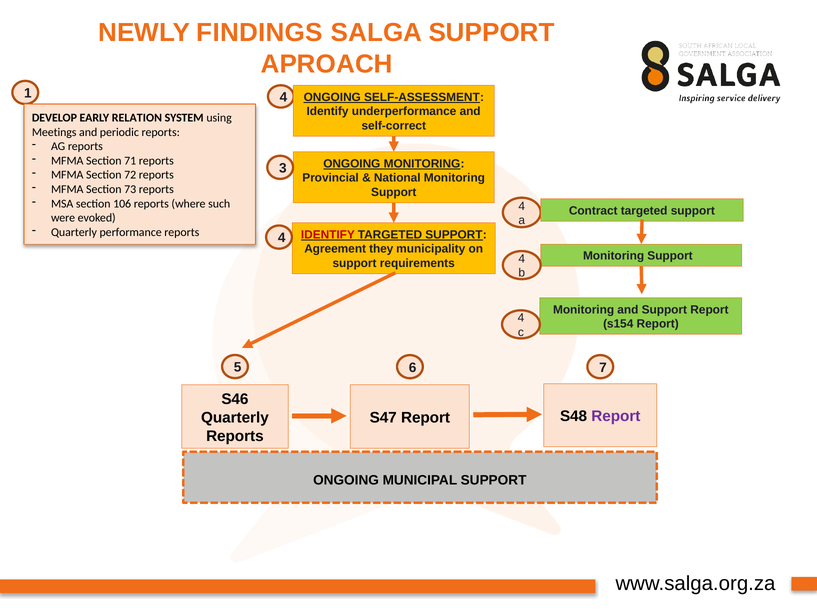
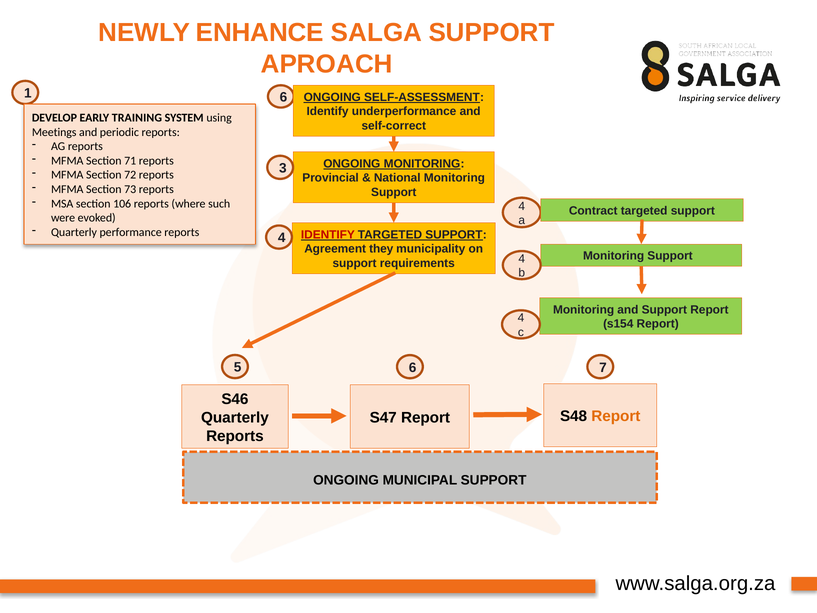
FINDINGS: FINDINGS -> ENHANCE (260, 33)
1 4: 4 -> 6 (283, 97)
RELATION: RELATION -> TRAINING (137, 118)
Report colour: purple -> orange (616, 416)
